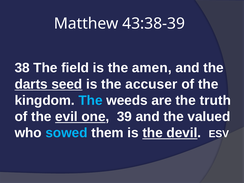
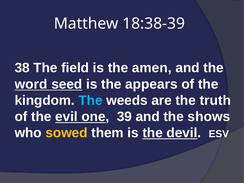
43:38-39: 43:38-39 -> 18:38-39 (154, 24)
darts: darts -> word (31, 84)
accuser: accuser -> appears (151, 84)
valued: valued -> shows (209, 117)
sowed colour: light blue -> yellow (66, 133)
